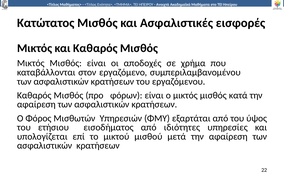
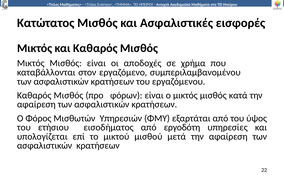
ιδιότητες: ιδιότητες -> εργοδότη (182, 127)
